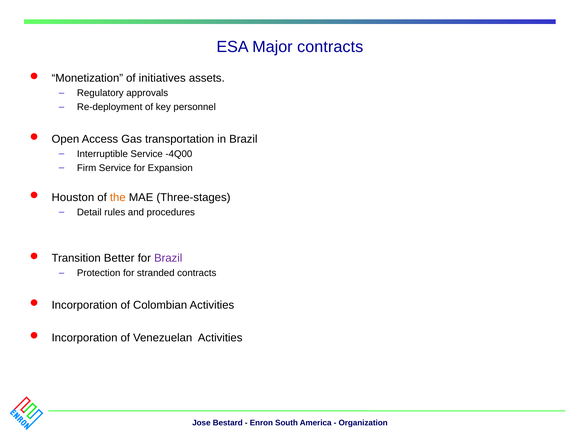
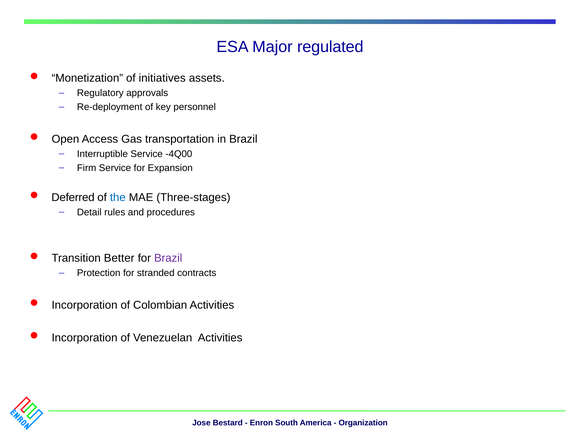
Major contracts: contracts -> regulated (330, 47)
Houston: Houston -> Deferred (73, 197)
the colour: orange -> blue (118, 197)
